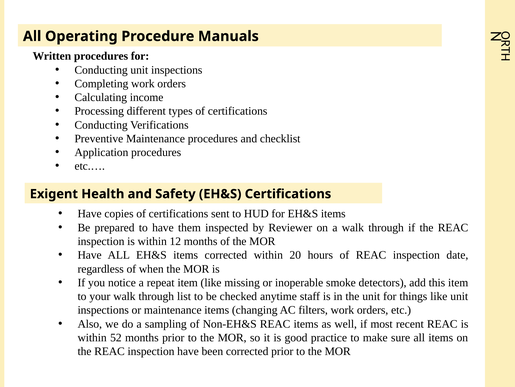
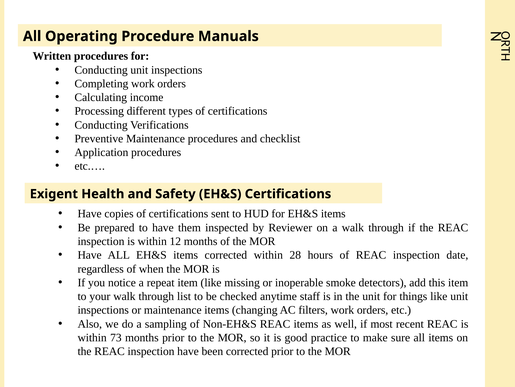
20: 20 -> 28 (295, 255)
52: 52 -> 73 (116, 337)
